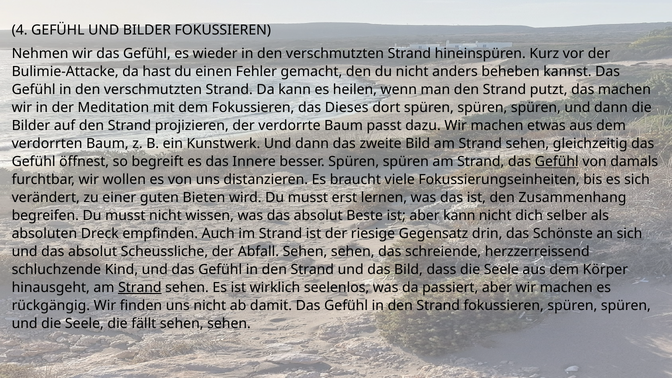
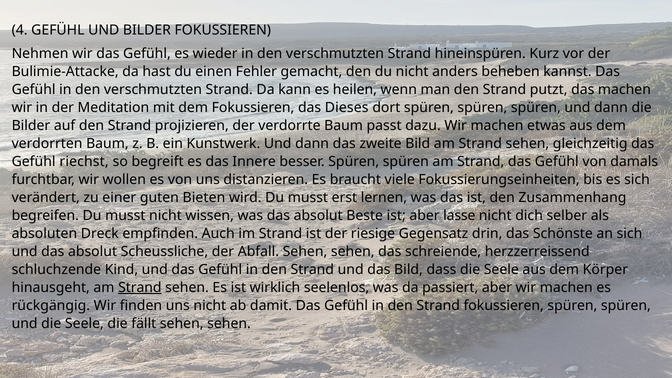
öffnest: öffnest -> riechst (84, 162)
Gefühl underline: present -> none (557, 162)
aber kann: kann -> lasse (459, 216)
